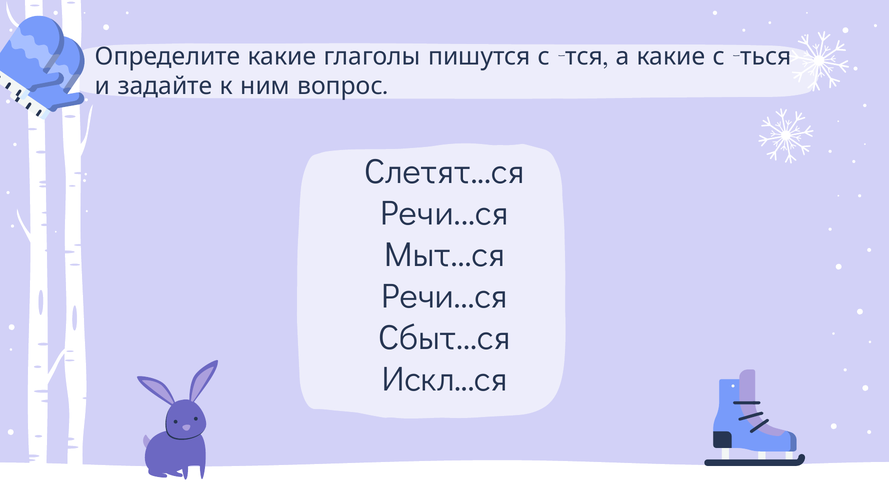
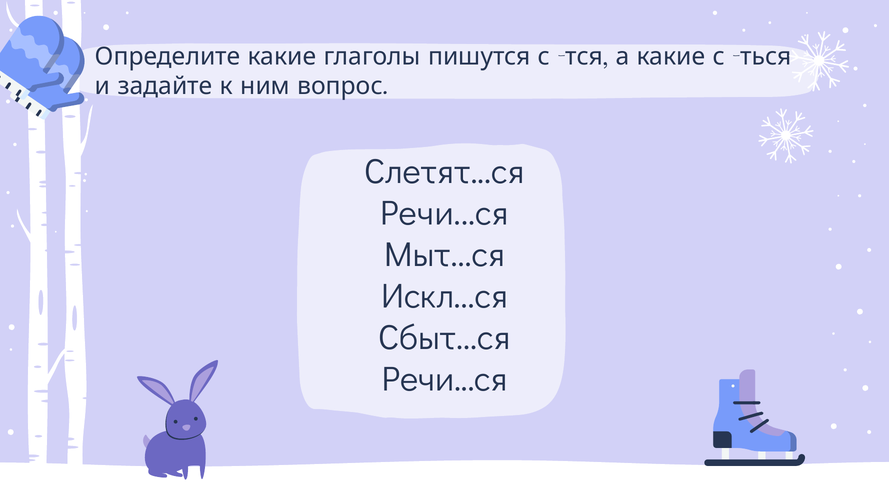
Речи...ся: Речи...ся -> Искл...ся (445, 296)
Искл...ся: Искл...ся -> Речи...ся (445, 379)
